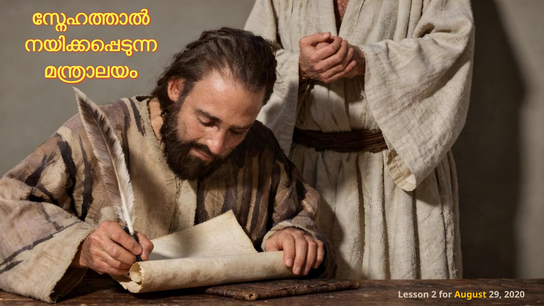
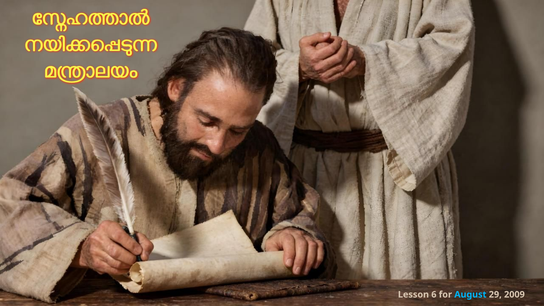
2: 2 -> 6 (434, 295)
August colour: yellow -> light blue (470, 295)
2020: 2020 -> 2009 (514, 295)
